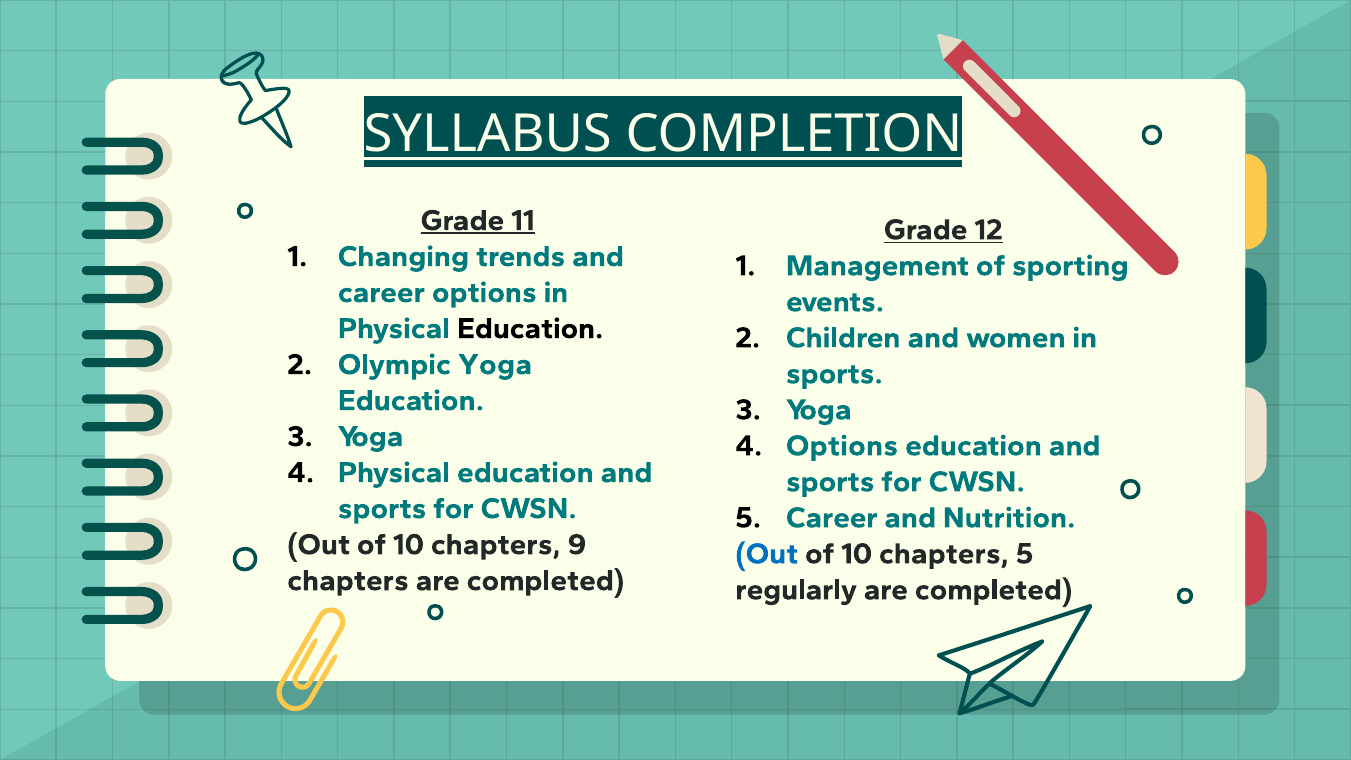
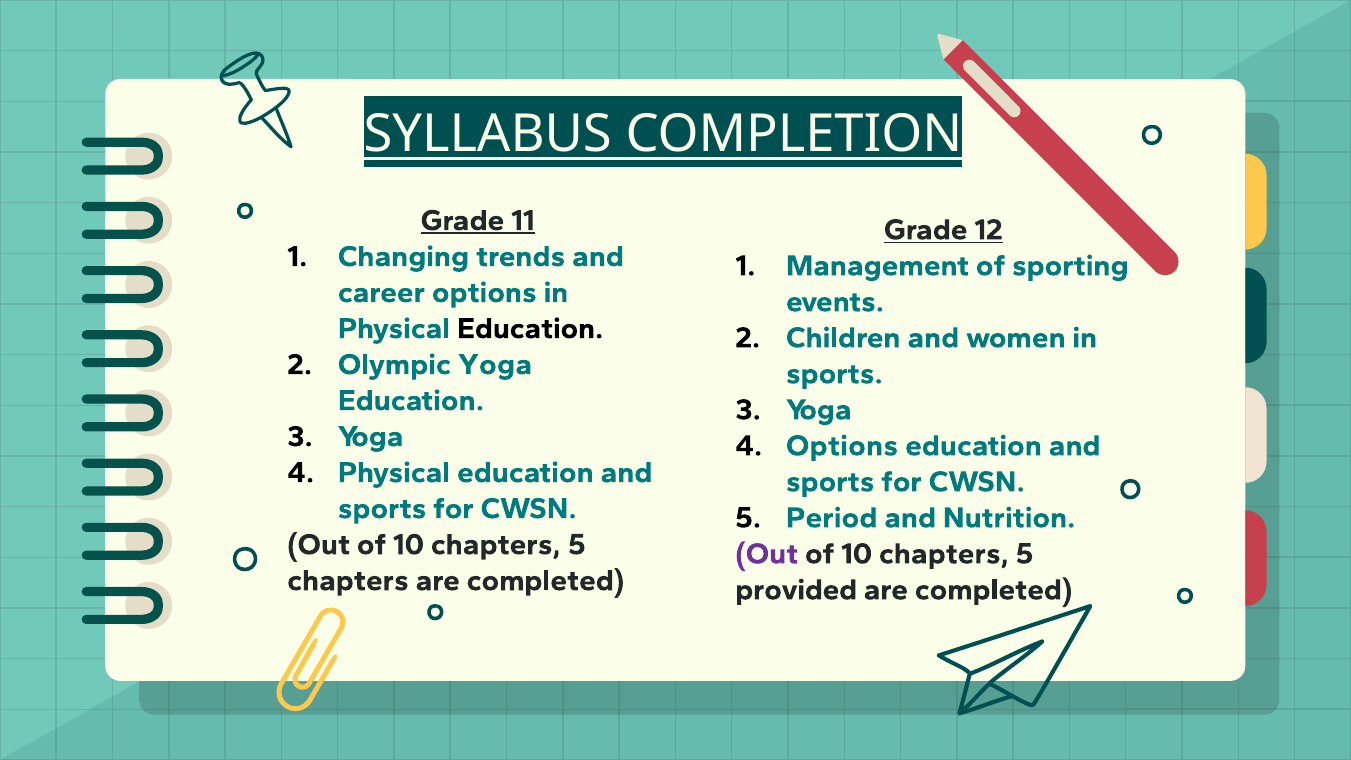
5 Career: Career -> Period (832, 518)
9: 9 -> 5 (577, 544)
Out colour: blue -> purple (767, 554)
regularly: regularly -> provided (796, 590)
